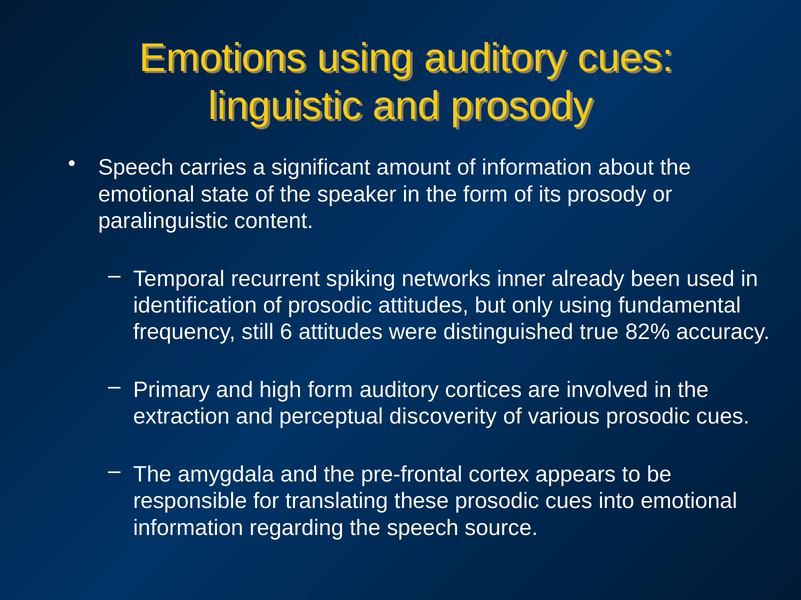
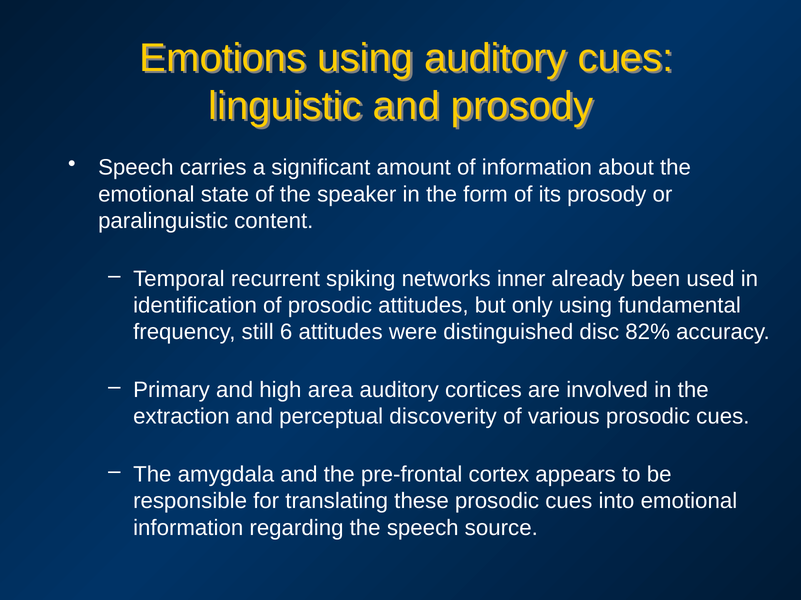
true: true -> disc (599, 333)
high form: form -> area (330, 390)
